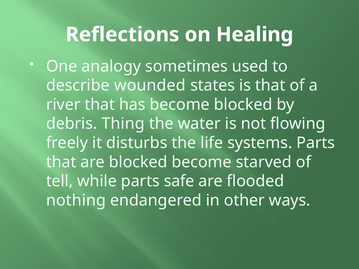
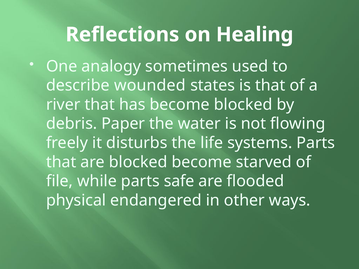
Thing: Thing -> Paper (123, 124)
tell: tell -> file (60, 181)
nothing: nothing -> physical (76, 200)
